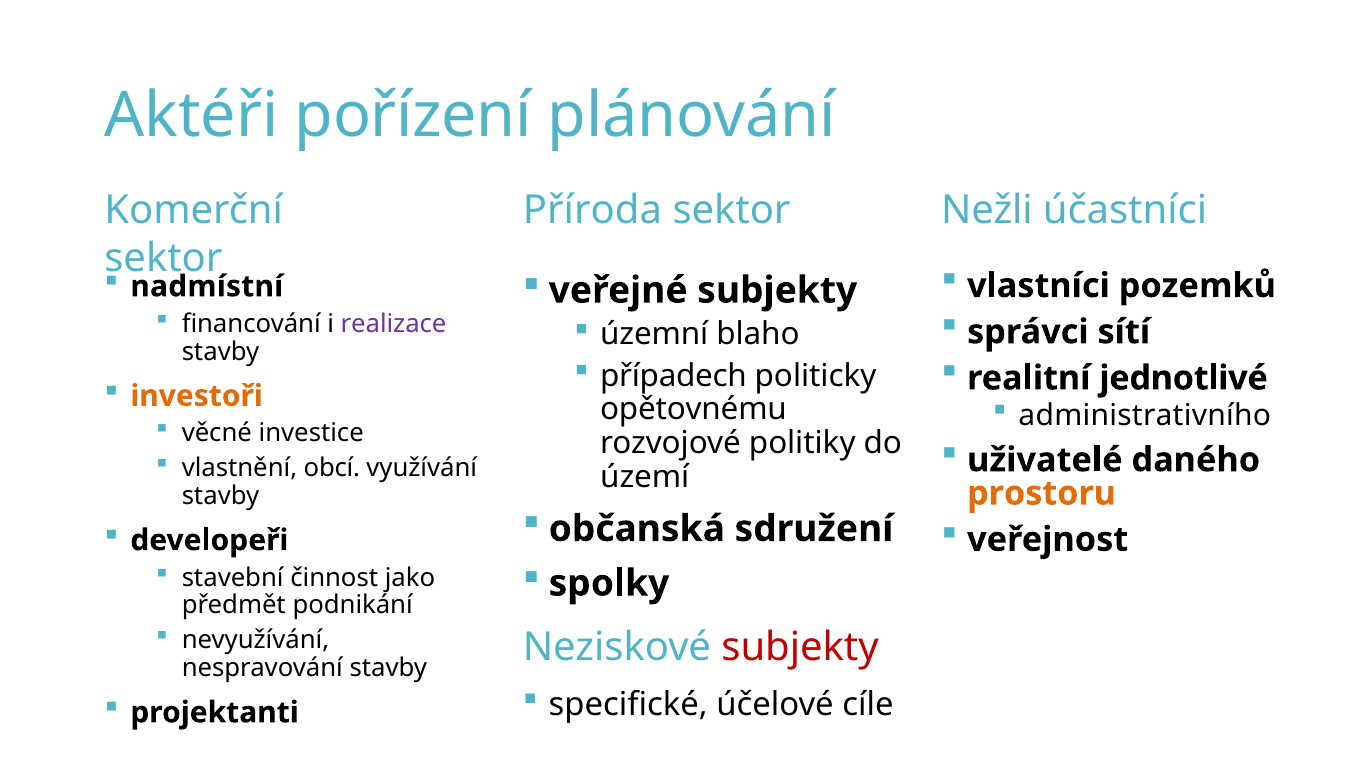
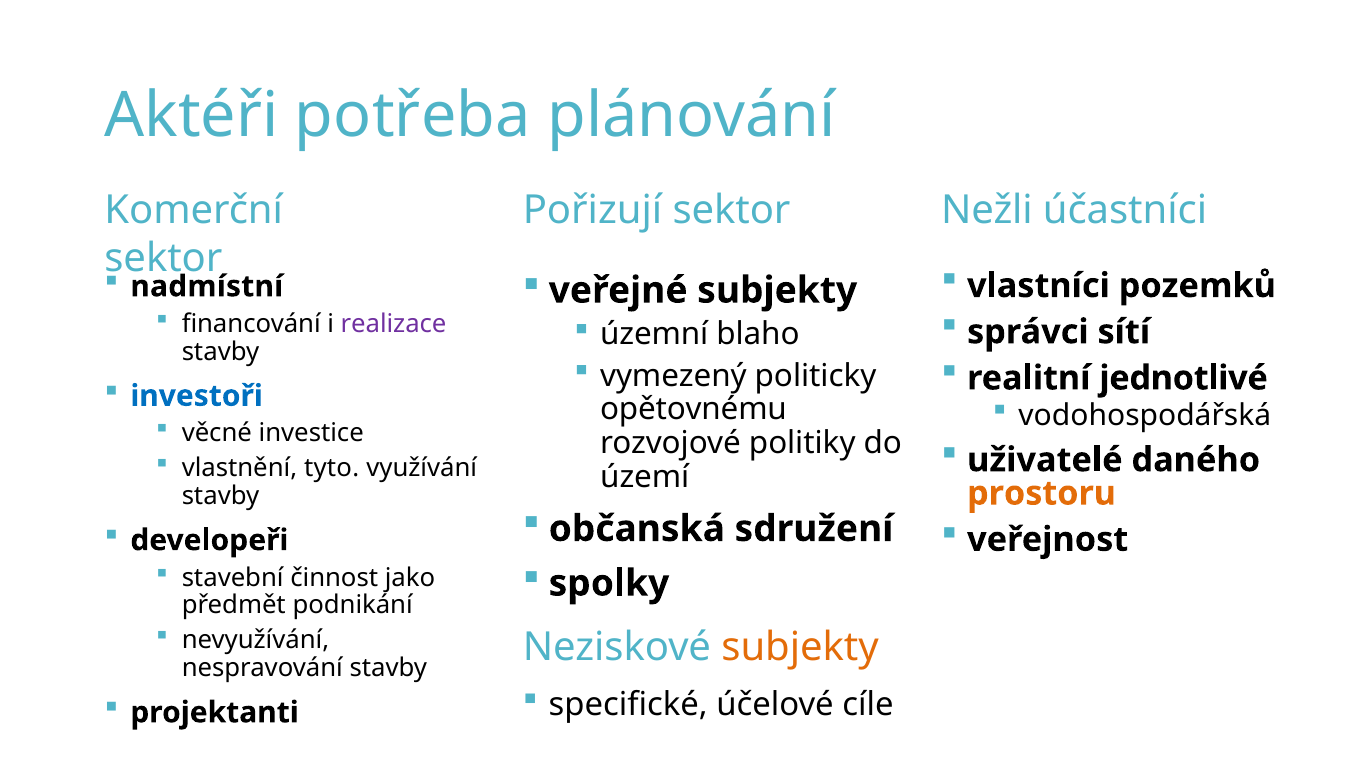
pořízení: pořízení -> potřeba (413, 115)
Příroda: Příroda -> Pořizují (592, 211)
případech: případech -> vymezený (673, 375)
investoři colour: orange -> blue (197, 396)
administrativního: administrativního -> vodohospodářská (1145, 416)
obcí: obcí -> tyto (332, 468)
subjekty colour: red -> orange (800, 647)
